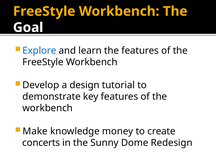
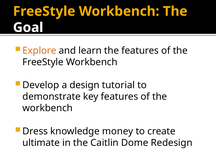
Explore colour: blue -> orange (39, 51)
Make: Make -> Dress (35, 131)
concerts: concerts -> ultimate (41, 143)
Sunny: Sunny -> Caitlin (105, 143)
